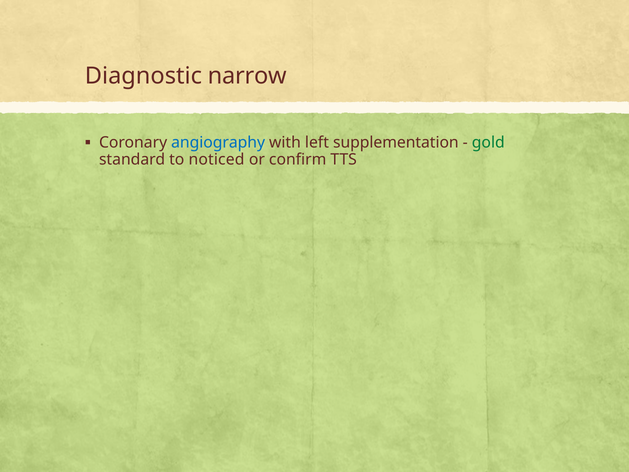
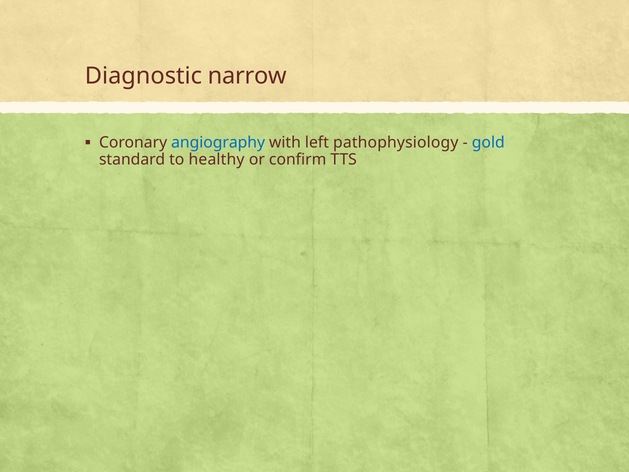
supplementation: supplementation -> pathophysiology (396, 143)
gold colour: green -> blue (488, 143)
noticed: noticed -> healthy (217, 160)
